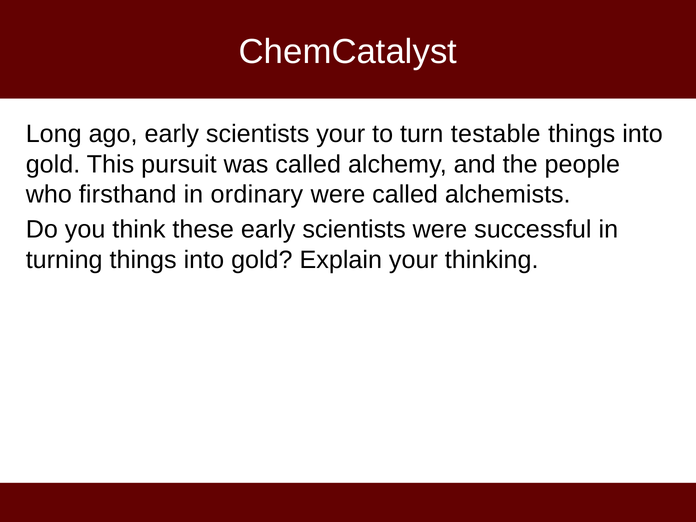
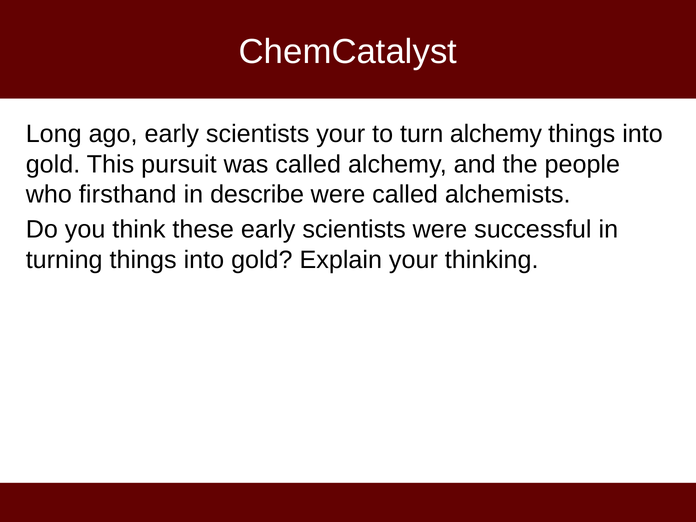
turn testable: testable -> alchemy (496, 134)
ordinary: ordinary -> describe (257, 194)
